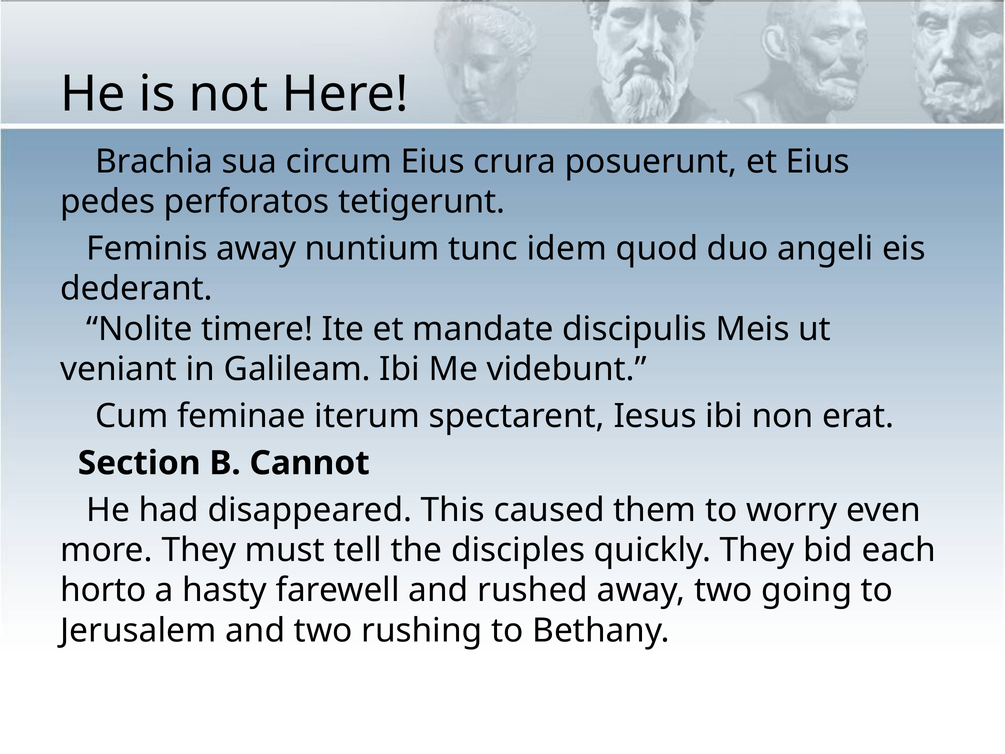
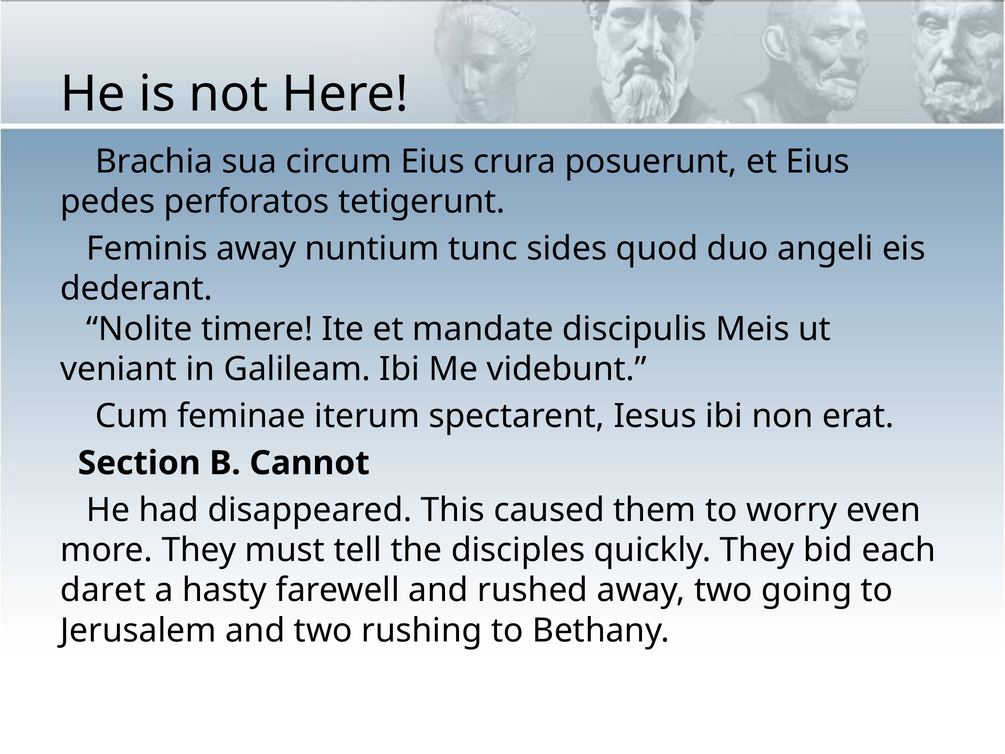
idem: idem -> sides (567, 249)
horto: horto -> daret (103, 590)
